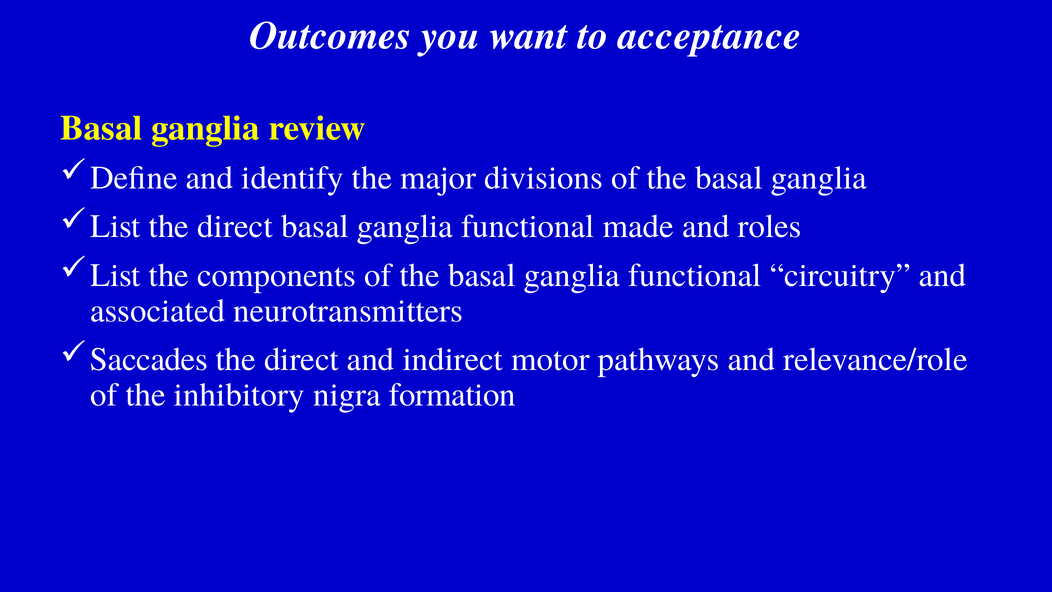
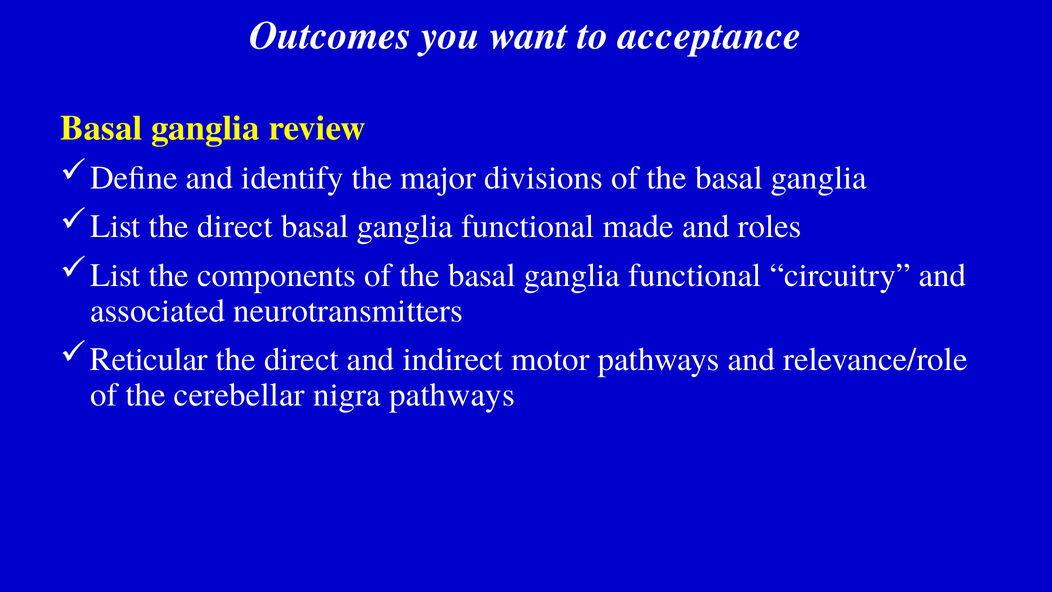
Saccades: Saccades -> Reticular (149, 359)
inhibitory: inhibitory -> cerebellar (239, 395)
nigra formation: formation -> pathways (452, 395)
